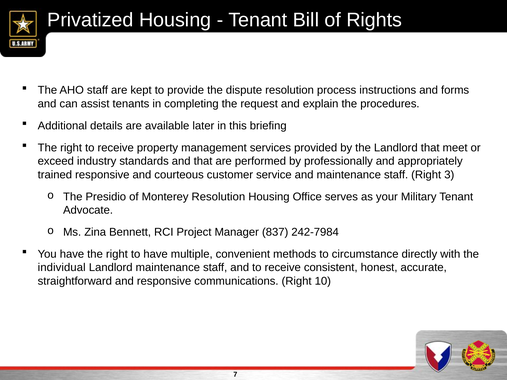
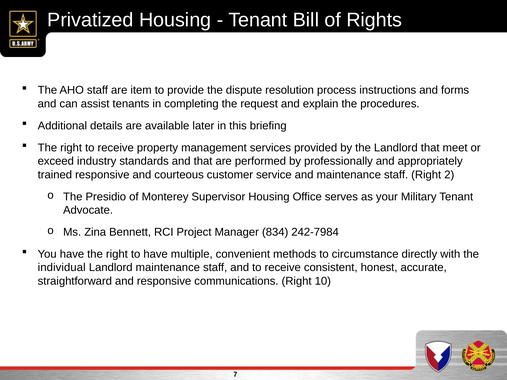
kept: kept -> item (141, 90)
3: 3 -> 2 (449, 175)
Monterey Resolution: Resolution -> Supervisor (218, 197)
837: 837 -> 834 (275, 232)
